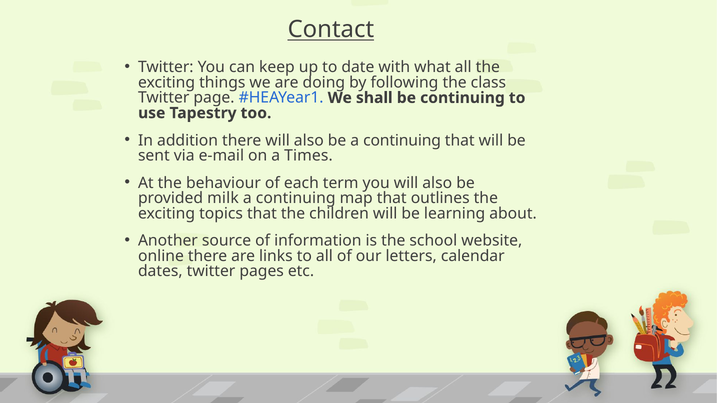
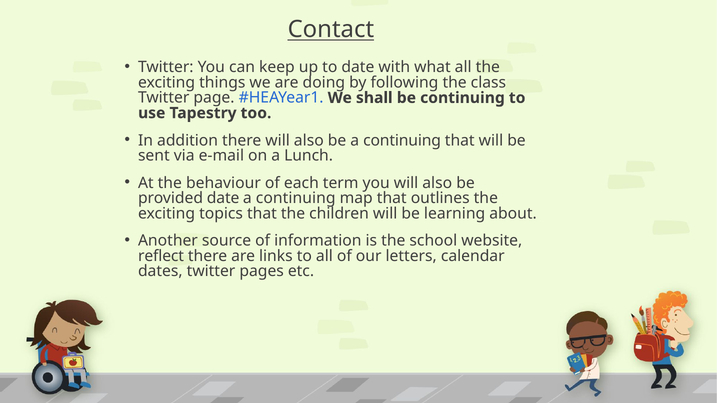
Times: Times -> Lunch (309, 156)
provided milk: milk -> date (223, 198)
online: online -> reflect (161, 256)
